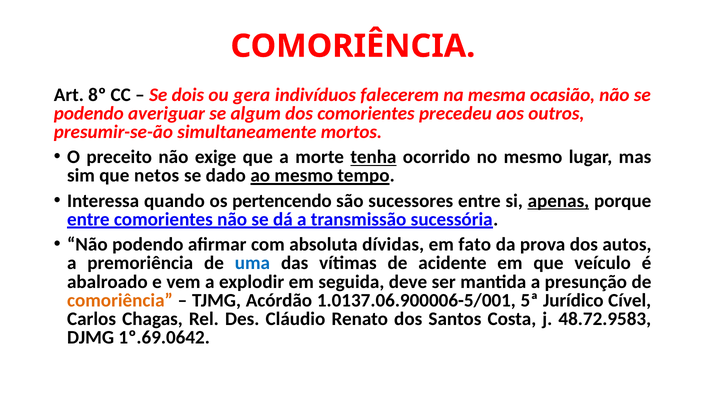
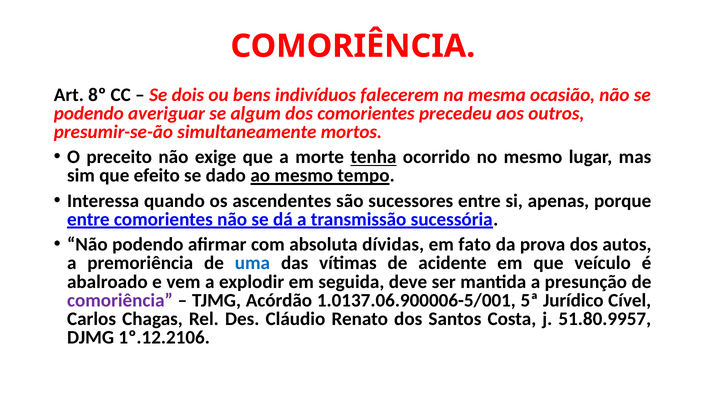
gera: gera -> bens (252, 95)
netos: netos -> efeito (157, 176)
pertencendo: pertencendo -> ascendentes (282, 201)
apenas underline: present -> none (558, 201)
comoriência colour: orange -> purple (120, 300)
48.72.9583: 48.72.9583 -> 51.80.9957 (605, 319)
1º.69.0642: 1º.69.0642 -> 1º.12.2106 (164, 338)
